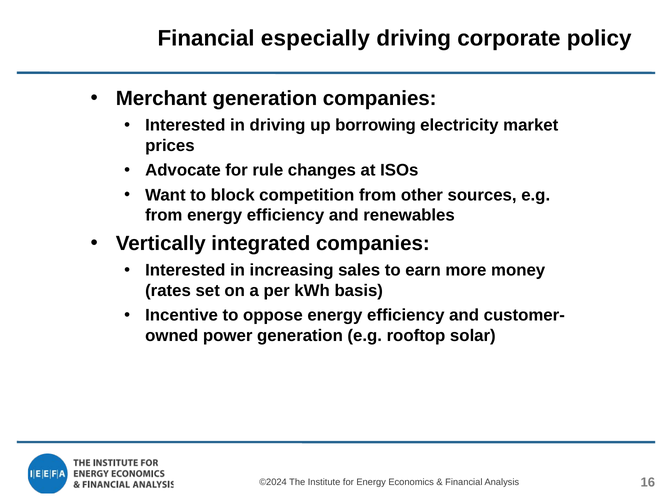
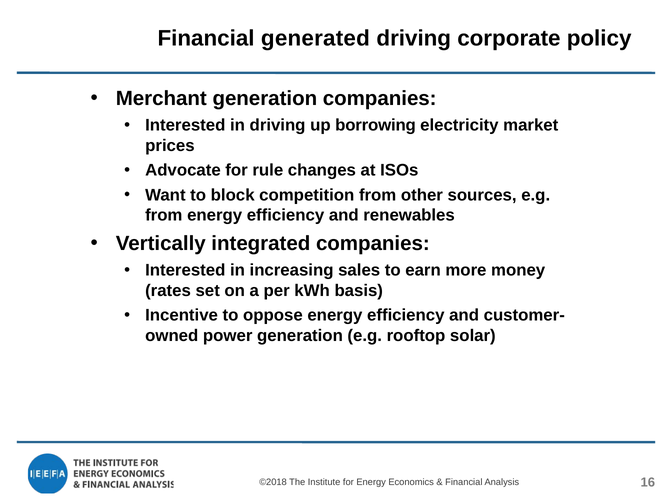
especially: especially -> generated (315, 39)
©2024: ©2024 -> ©2018 (273, 482)
